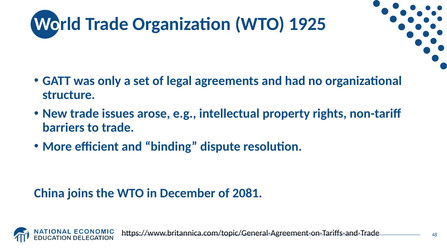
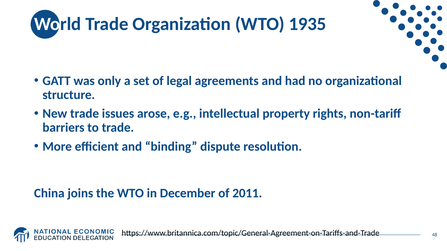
1925: 1925 -> 1935 (308, 24)
2081: 2081 -> 2011 (247, 194)
